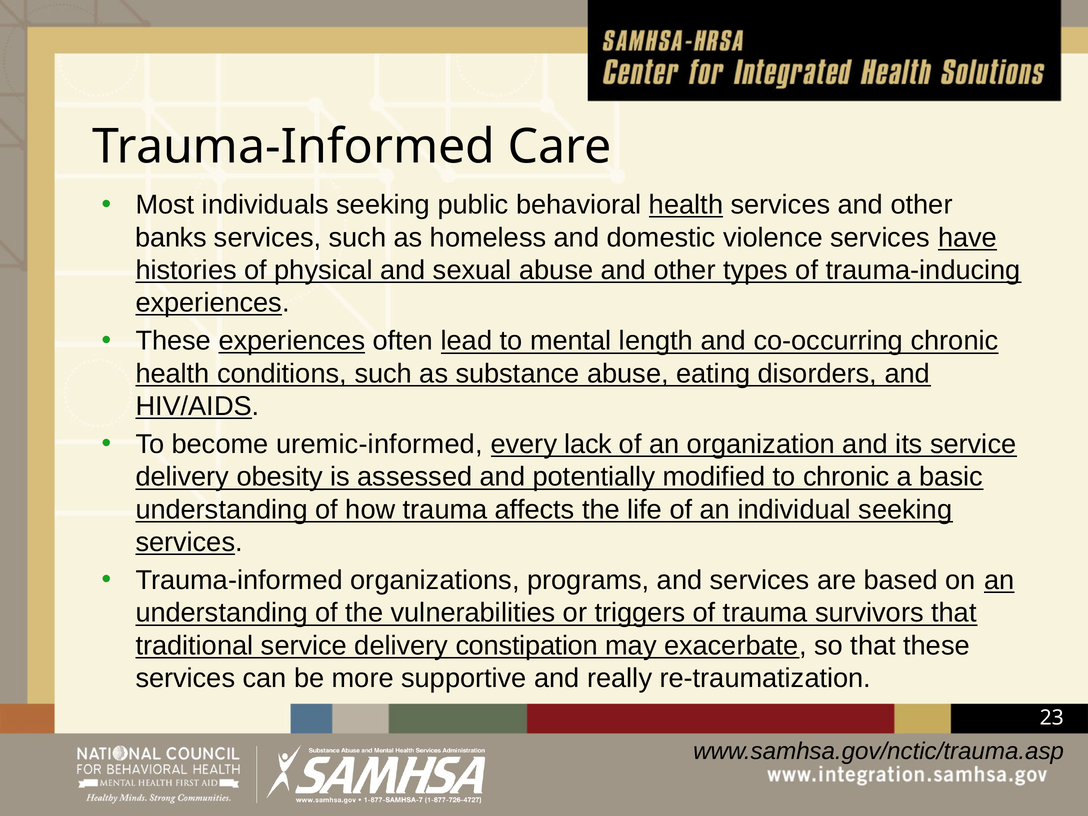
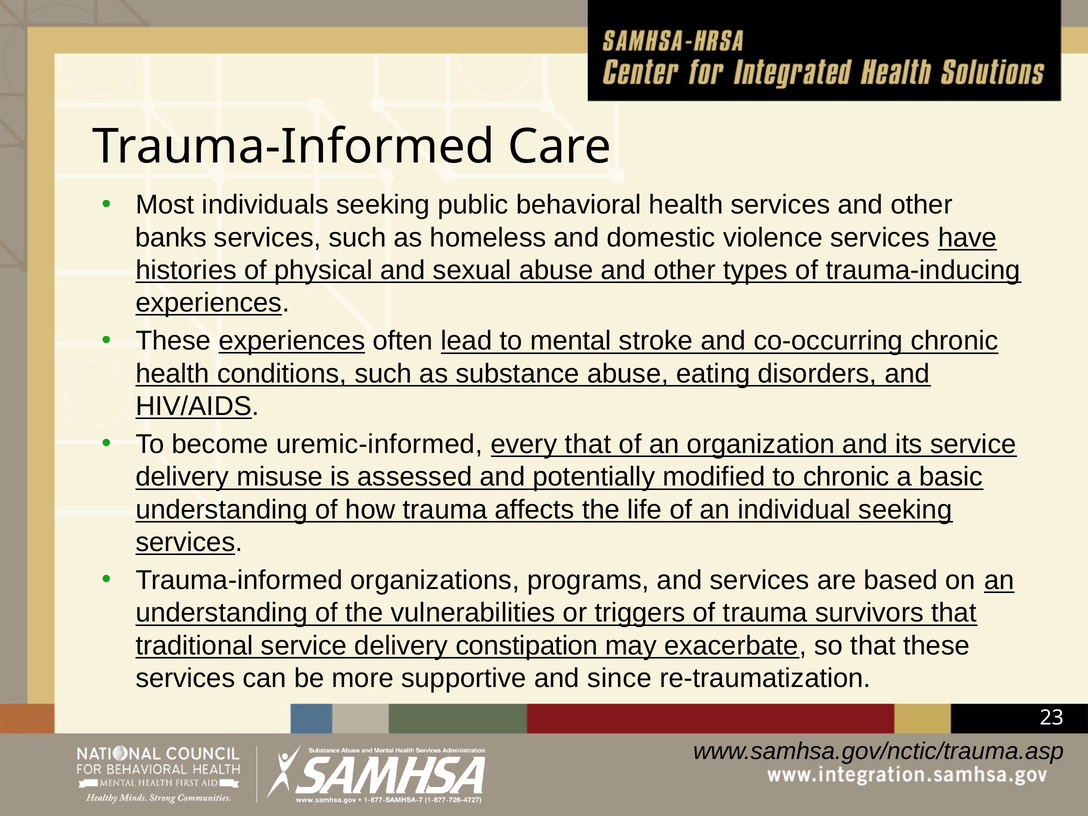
health underline: present -> none (686, 205)
length: length -> stroke (656, 341)
every lack: lack -> that (588, 444)
obesity: obesity -> misuse (280, 477)
really: really -> since (619, 678)
